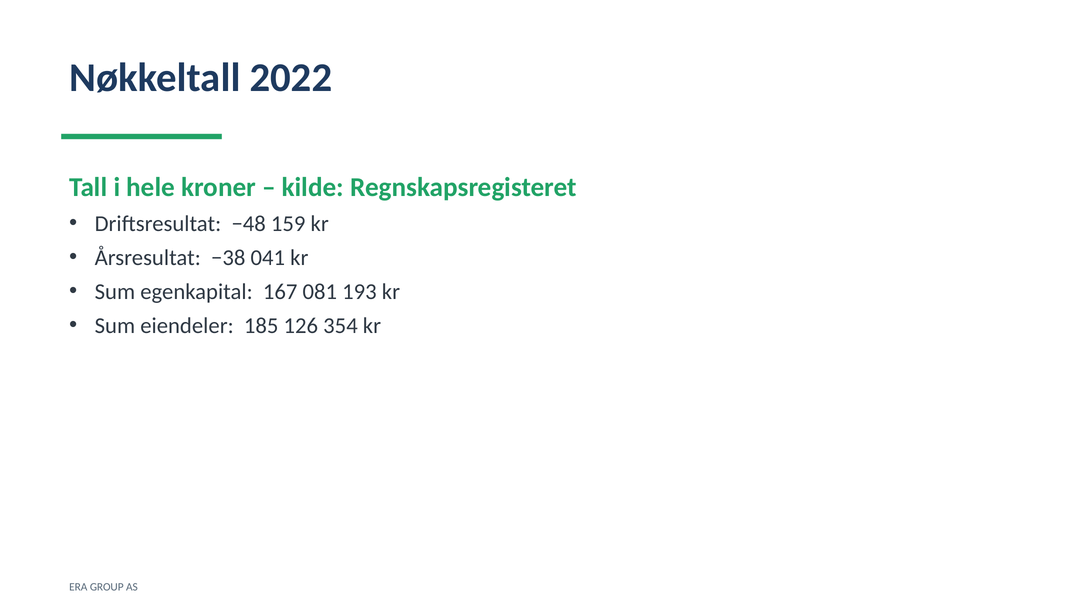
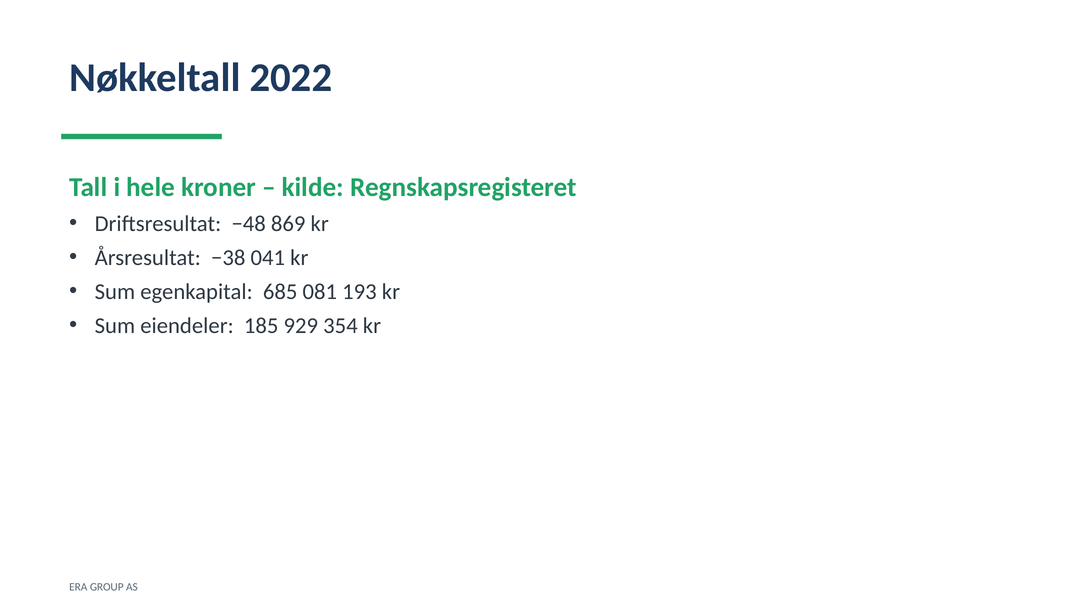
159: 159 -> 869 (288, 224)
167: 167 -> 685 (280, 292)
126: 126 -> 929 (301, 326)
